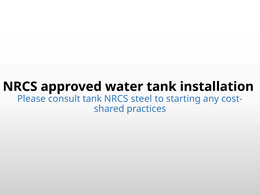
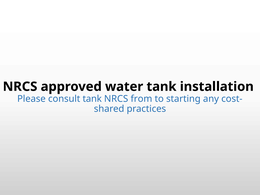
steel: steel -> from (141, 99)
